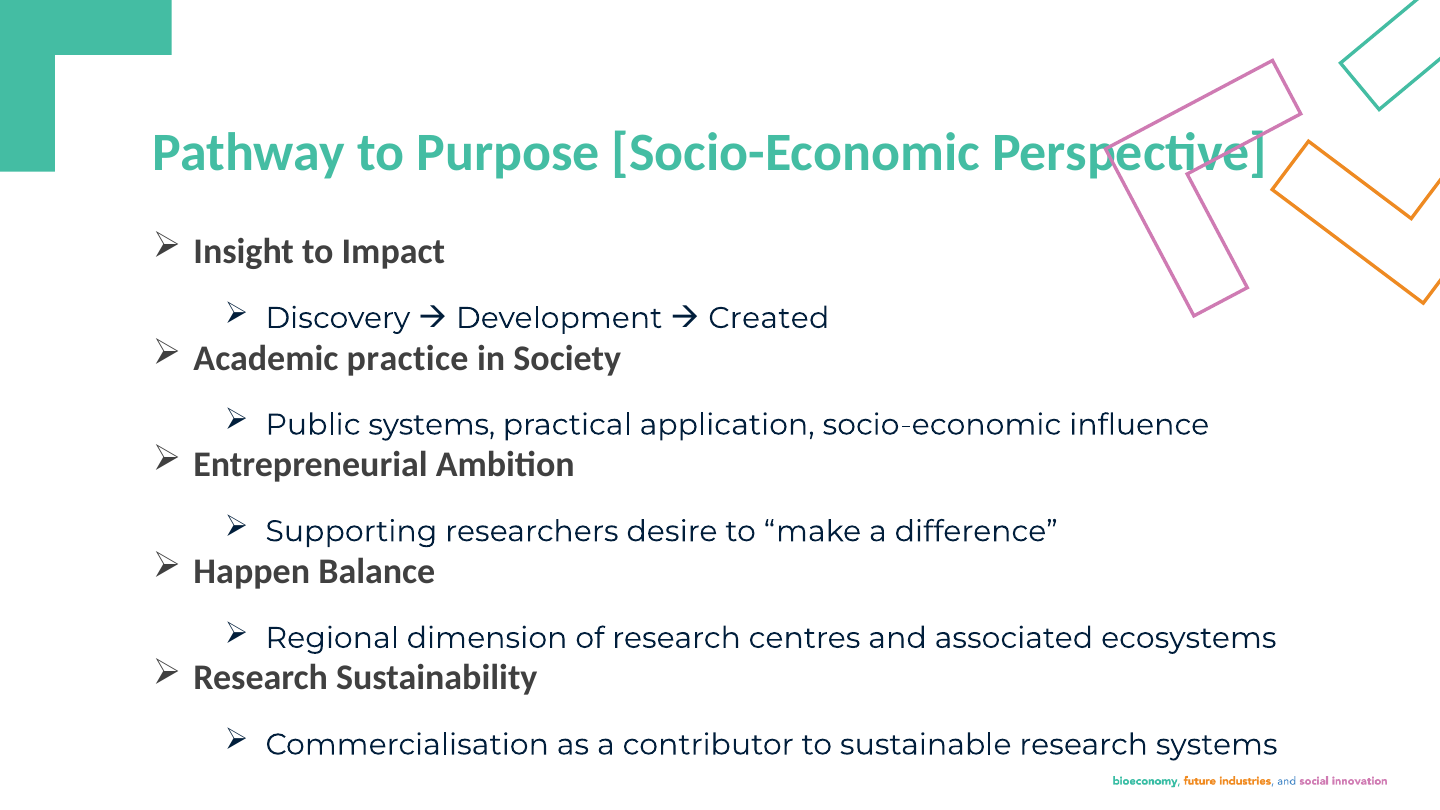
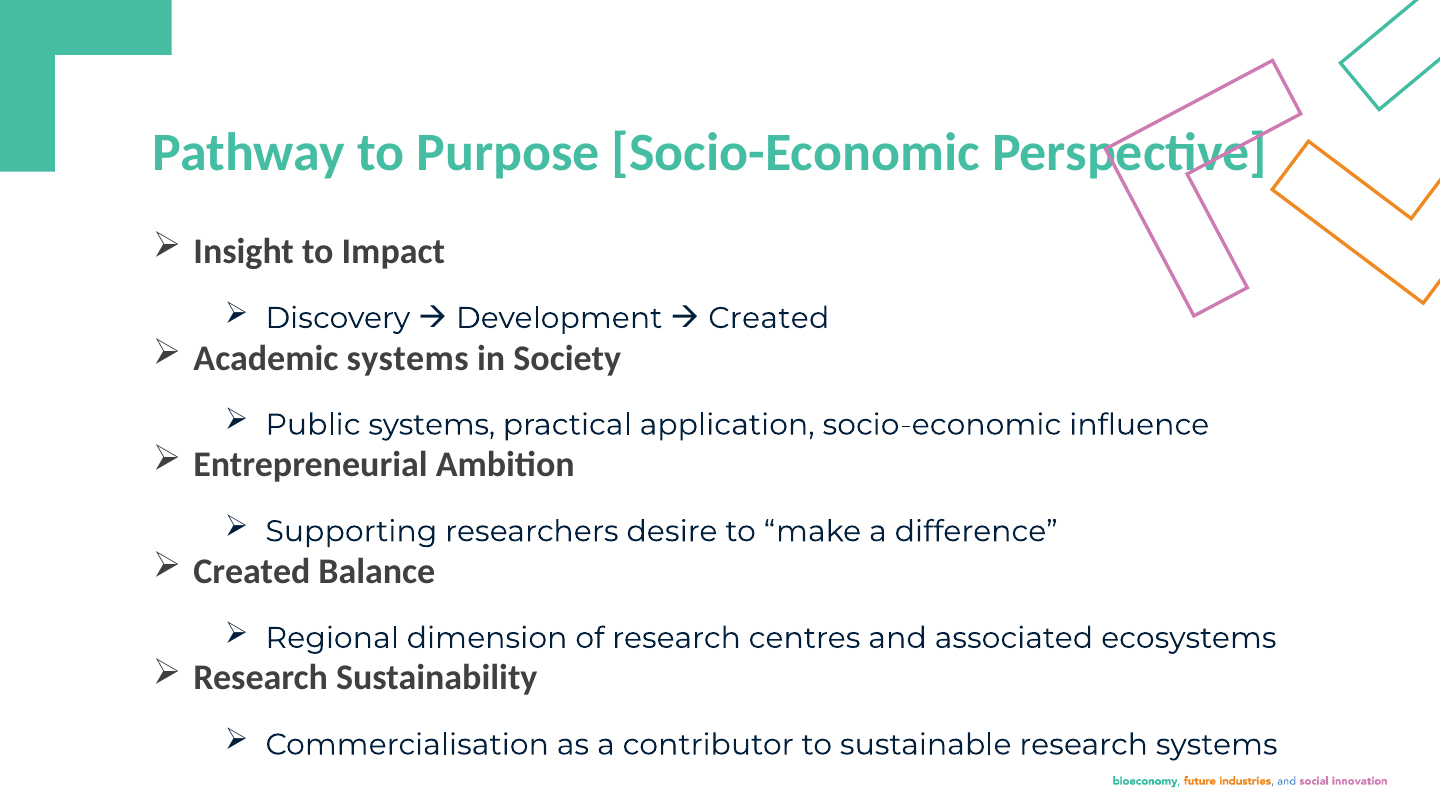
Academic practice: practice -> systems (408, 358)
Happen: Happen -> Created (252, 571)
